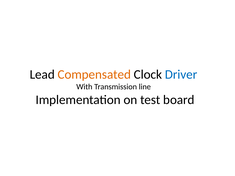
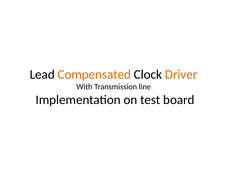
Driver colour: blue -> orange (181, 75)
